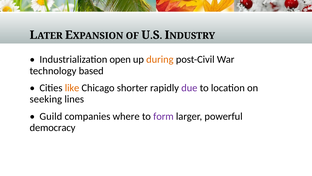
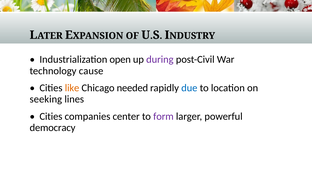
during colour: orange -> purple (160, 59)
based: based -> cause (91, 71)
shorter: shorter -> needed (132, 88)
due colour: purple -> blue (189, 88)
Guild: Guild -> Cities (51, 116)
where: where -> center (126, 116)
